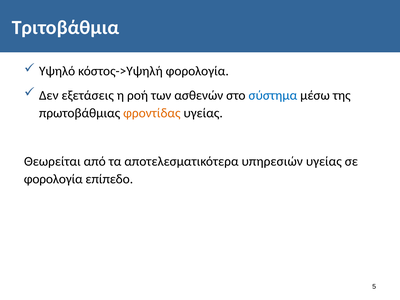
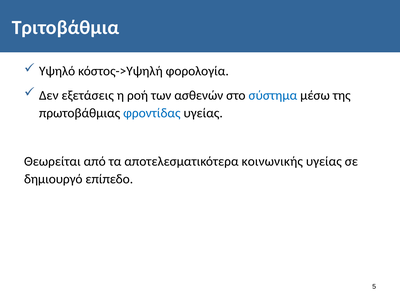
φροντίδας colour: orange -> blue (152, 113)
υπηρεσιών: υπηρεσιών -> κοινωνικής (272, 162)
φορολογία: φορολογία -> δημιουργό (53, 179)
